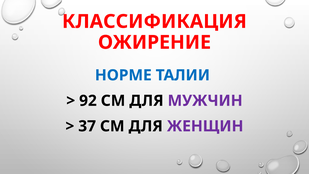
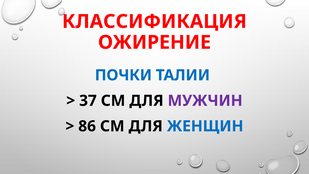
НОРМЕ: НОРМЕ -> ПОЧКИ (123, 75)
92: 92 -> 37 (88, 101)
37: 37 -> 86 (87, 126)
ЖЕНЩИН colour: purple -> blue (205, 126)
